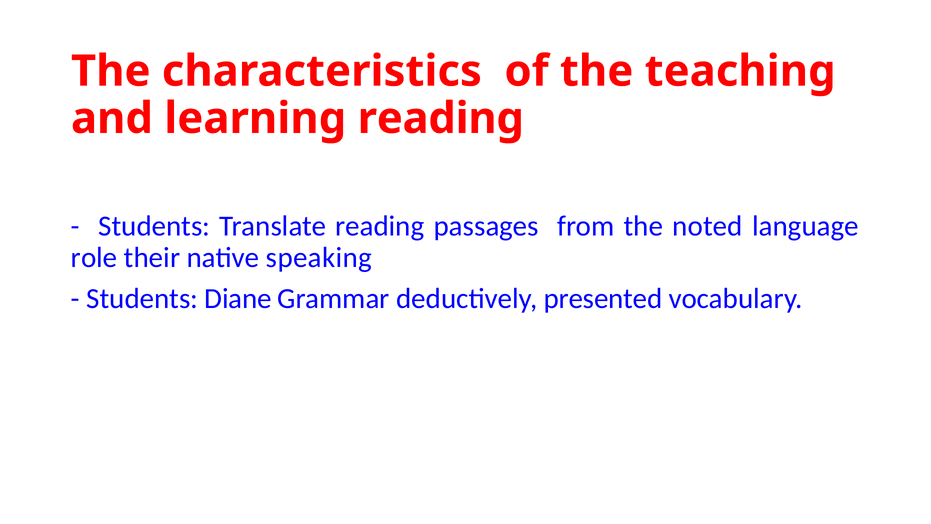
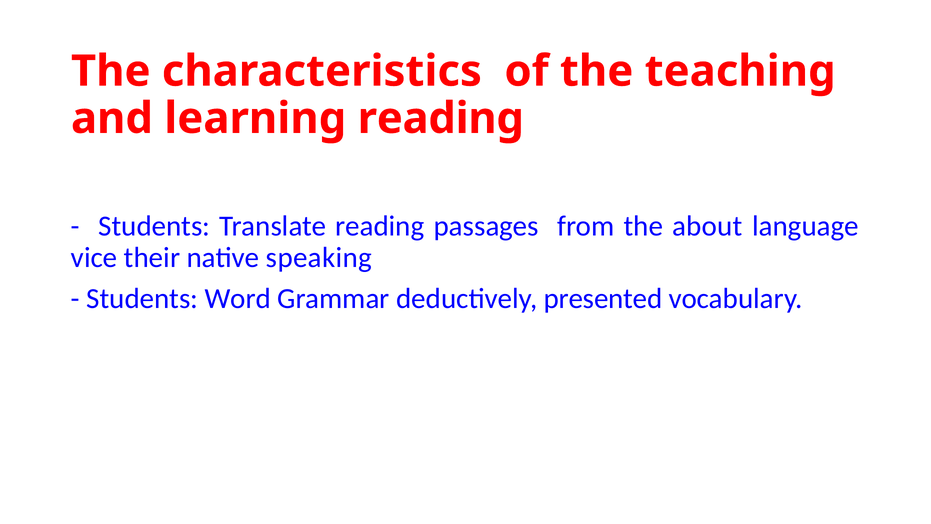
noted: noted -> about (707, 226)
role: role -> vice (94, 257)
Diane: Diane -> Word (238, 299)
